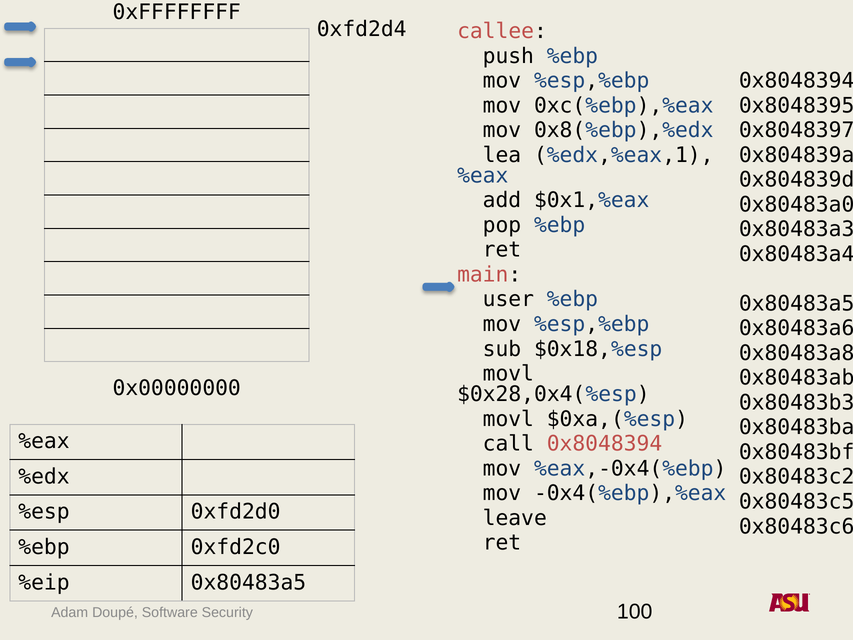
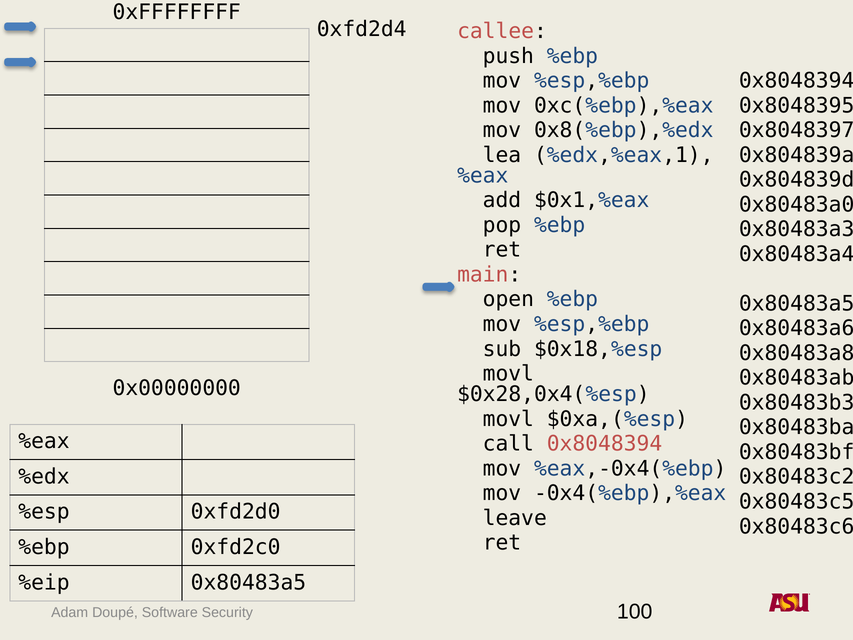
user: user -> open (508, 299)
